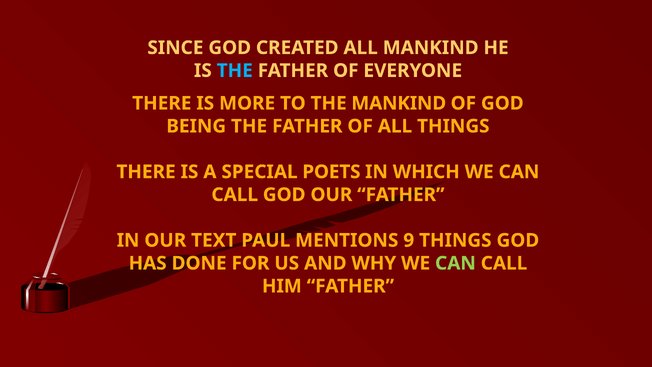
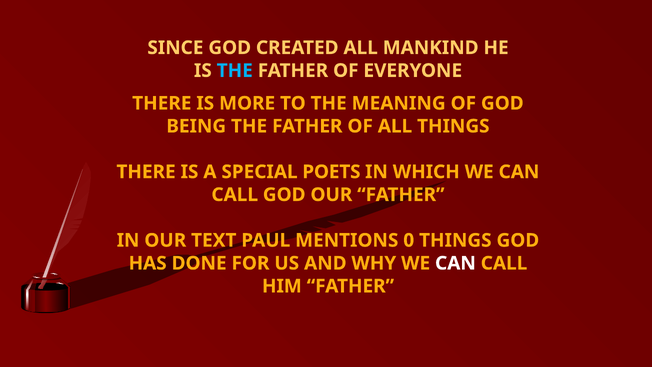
THE MANKIND: MANKIND -> MEANING (399, 103)
9: 9 -> 0 (409, 240)
CAN colour: light green -> white (455, 263)
